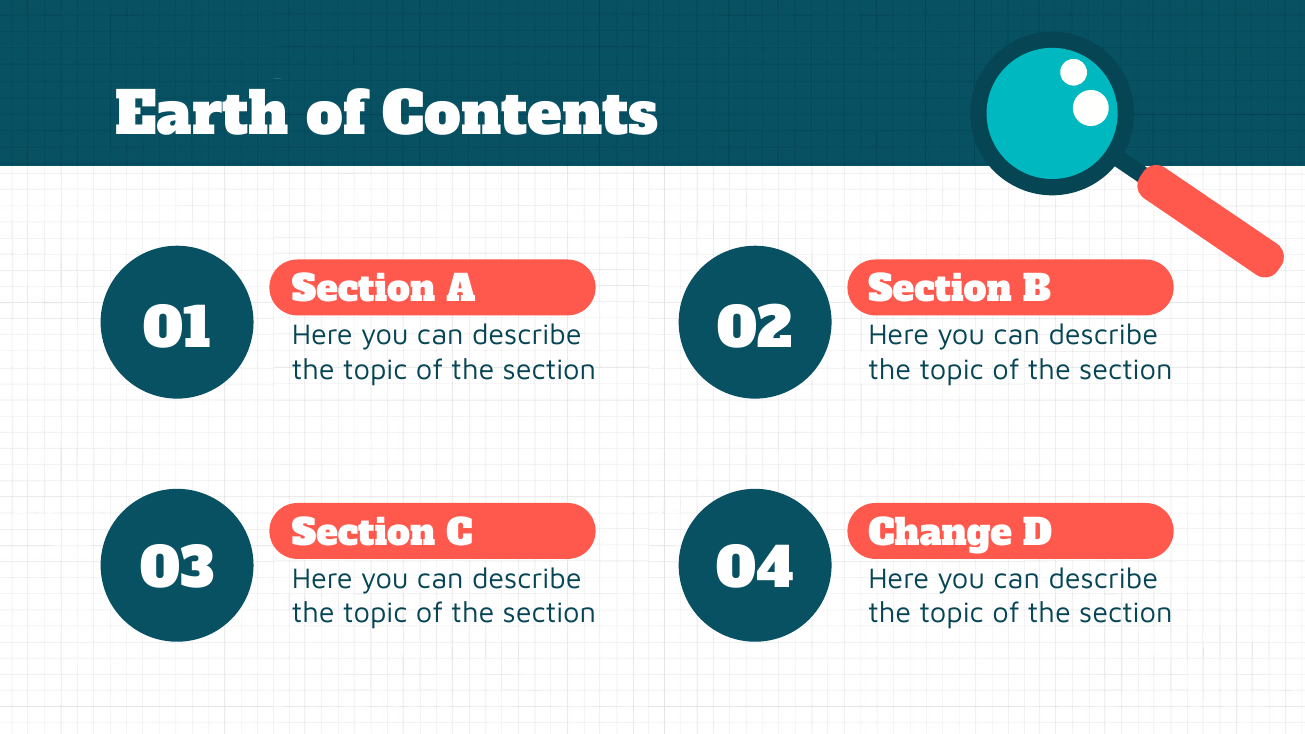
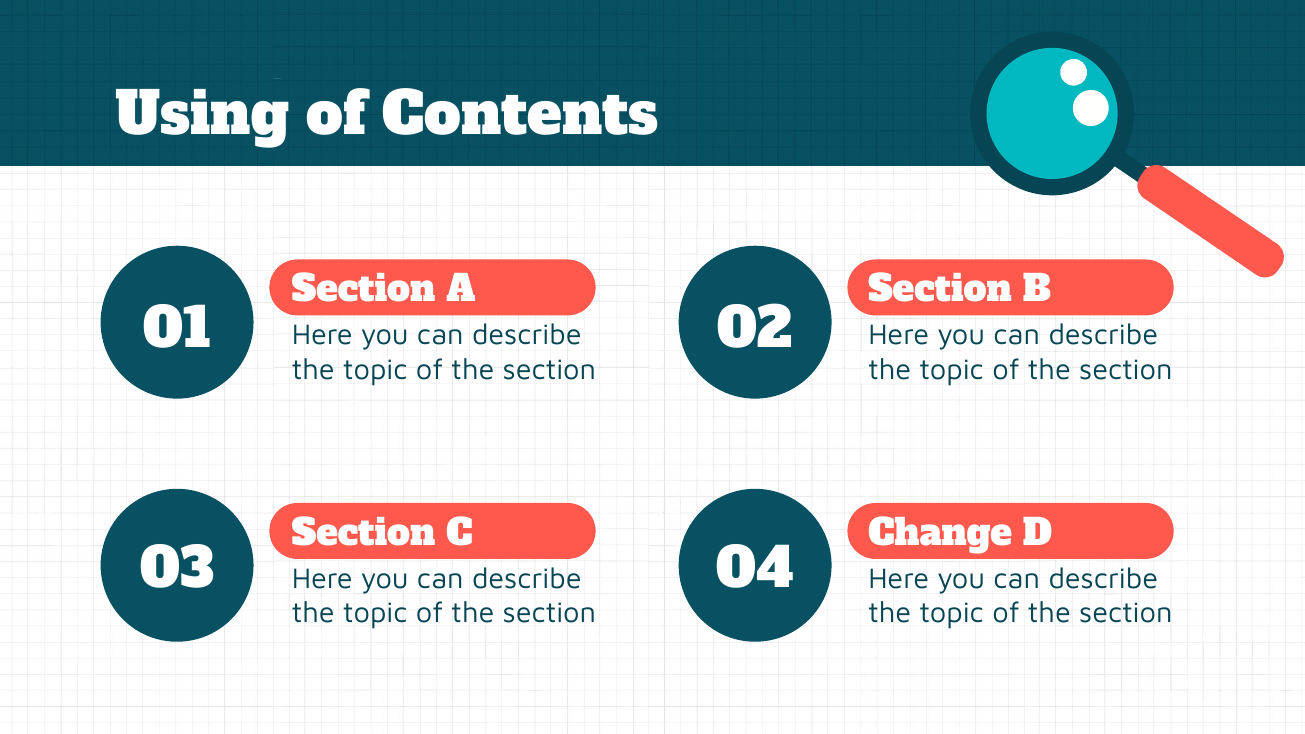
Earth: Earth -> Using (202, 115)
